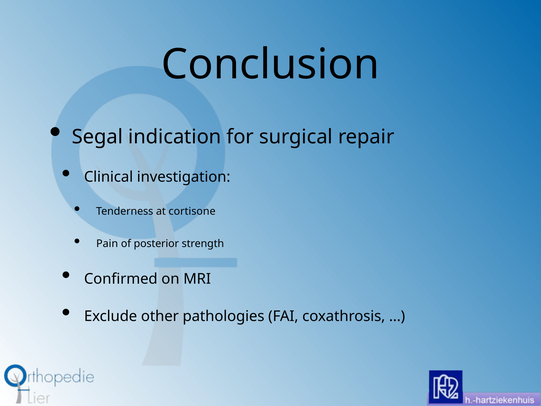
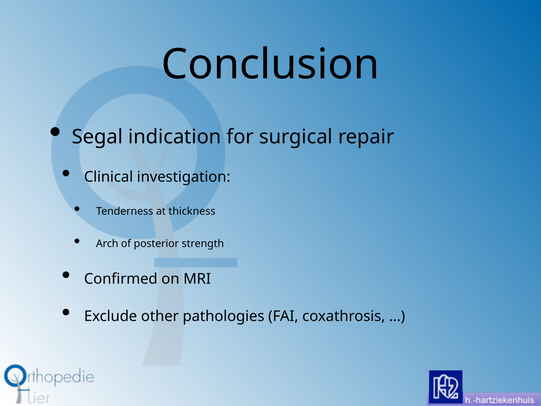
cortisone: cortisone -> thickness (192, 211)
Pain: Pain -> Arch (107, 244)
